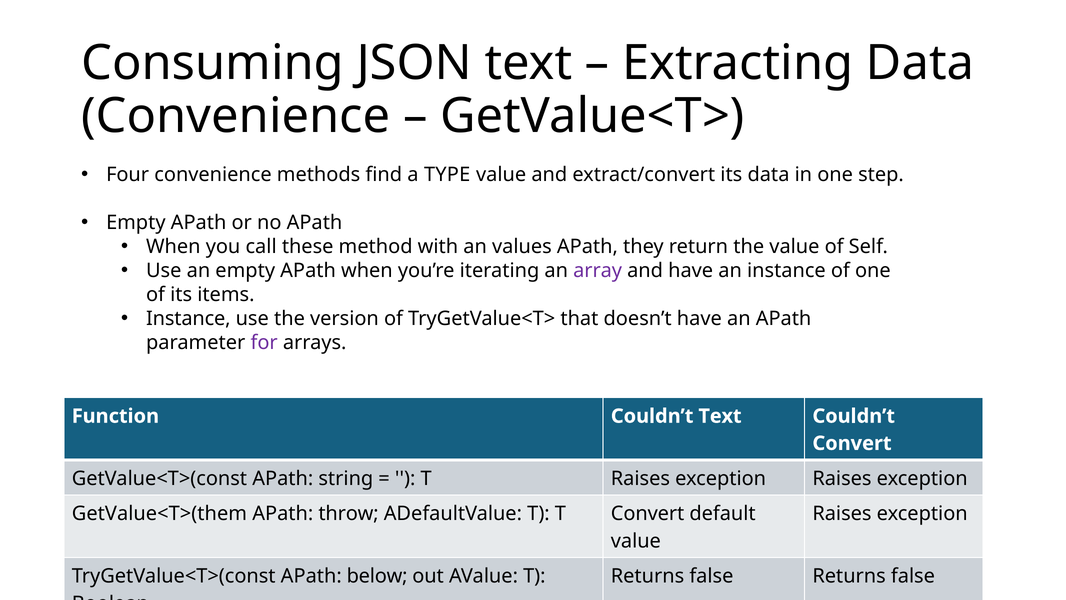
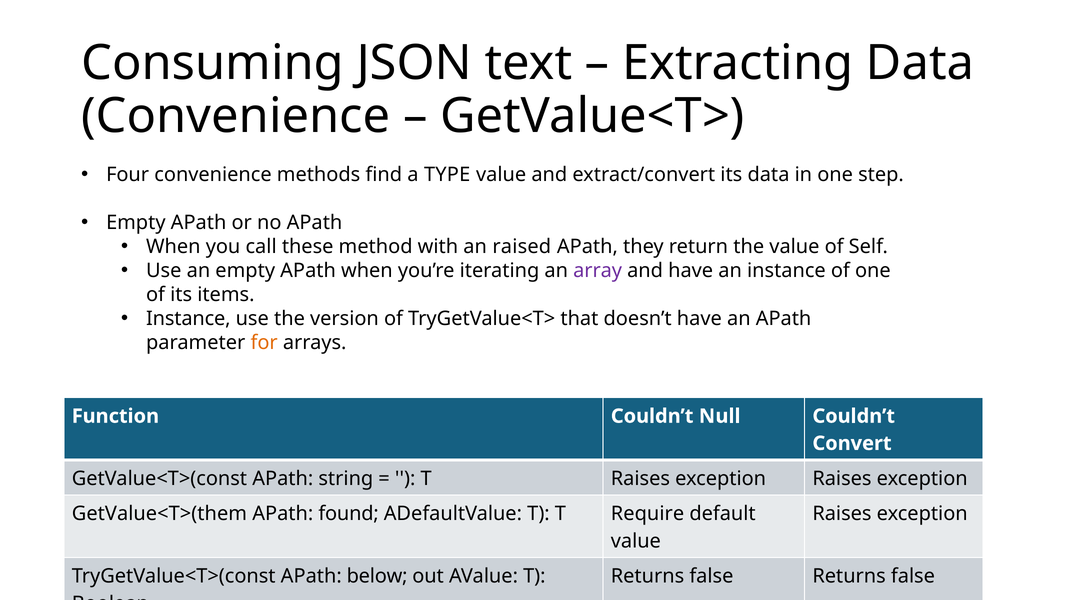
values: values -> raised (522, 246)
for colour: purple -> orange (264, 342)
Couldn’t Text: Text -> Null (720, 416)
throw: throw -> found (349, 514)
T Convert: Convert -> Require (648, 514)
